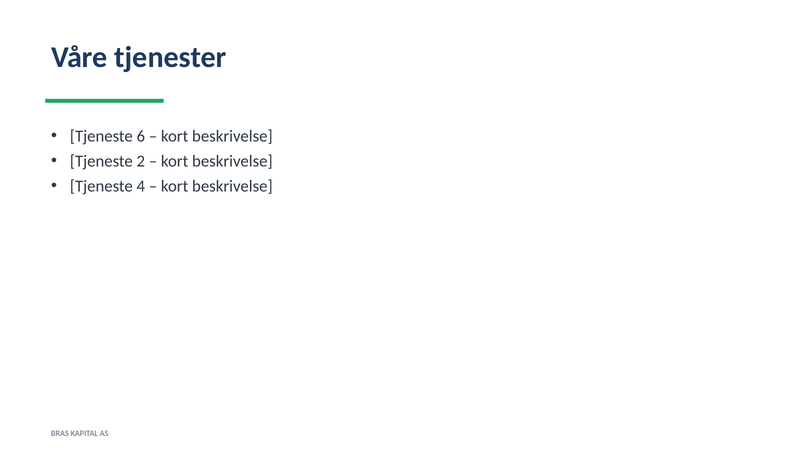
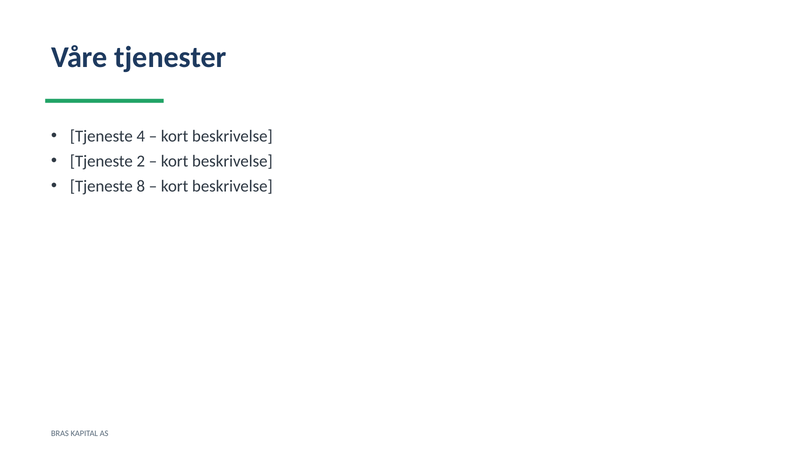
6: 6 -> 4 (141, 136)
4: 4 -> 8 (141, 186)
